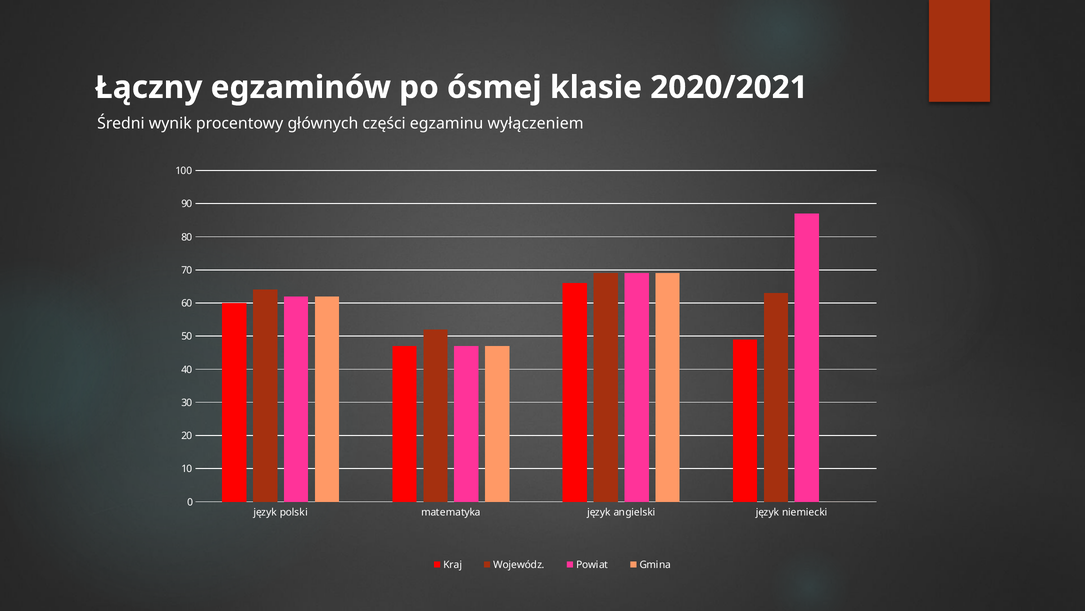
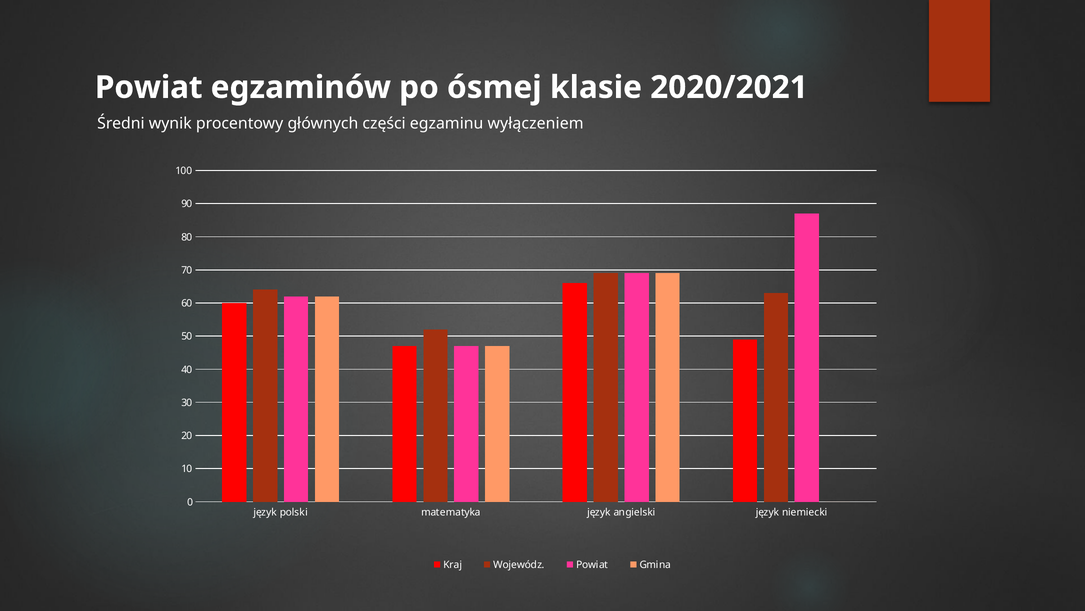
Łączny: Łączny -> Powiat (149, 87)
